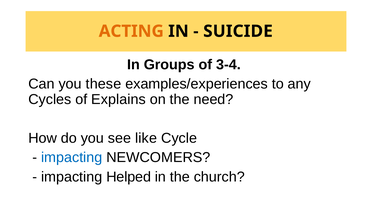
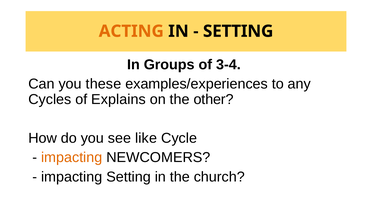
SUICIDE: SUICIDE -> SETTING (238, 31)
need: need -> other (214, 100)
impacting colour: blue -> orange (72, 158)
impacting Helped: Helped -> Setting (129, 177)
